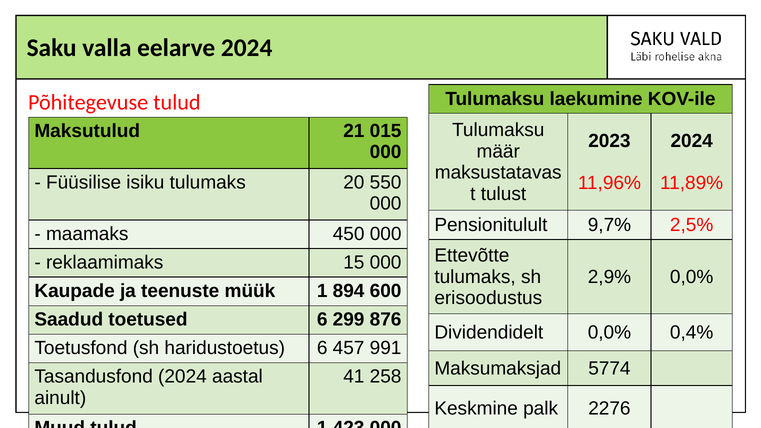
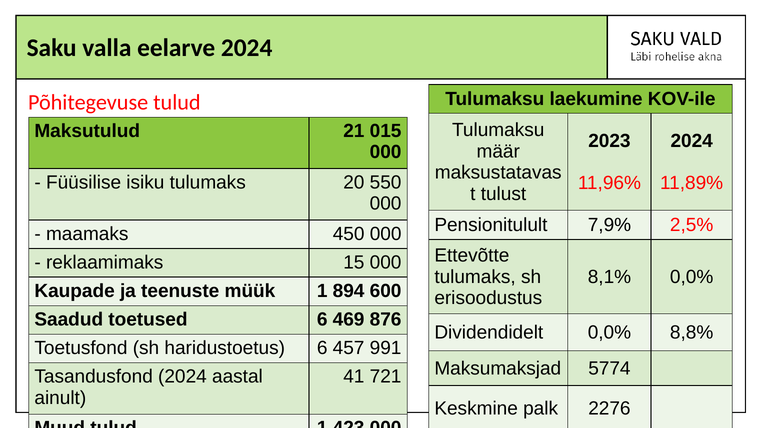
9,7%: 9,7% -> 7,9% (609, 225)
2,9%: 2,9% -> 8,1% (609, 277)
299: 299 -> 469 (349, 319)
0,4%: 0,4% -> 8,8% (692, 333)
258: 258 -> 721 (386, 377)
